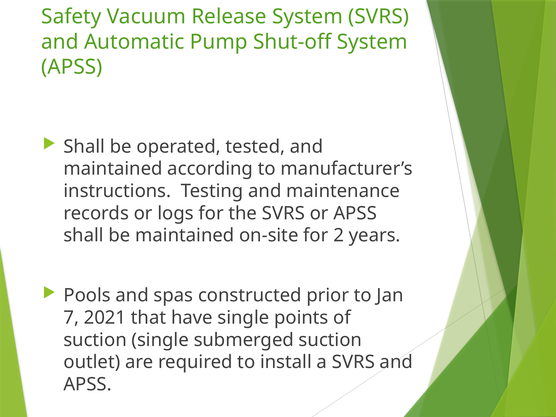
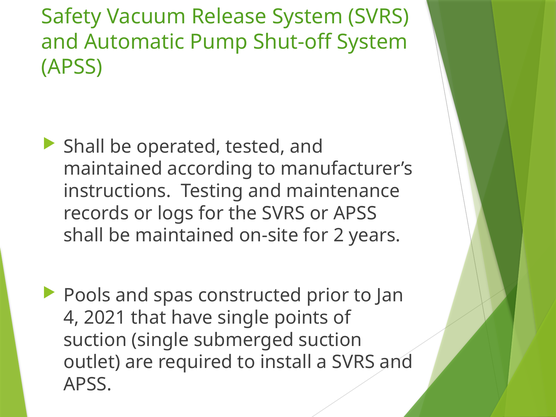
7: 7 -> 4 (71, 318)
